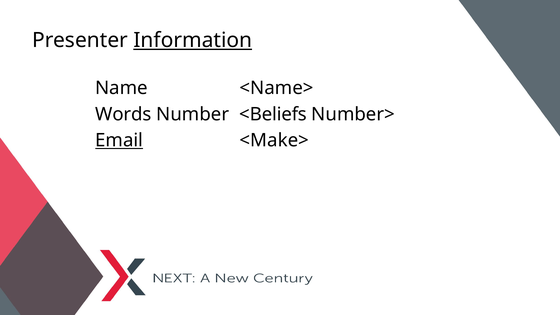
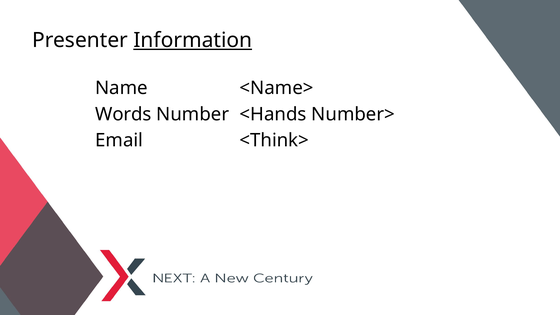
<Beliefs: <Beliefs -> <Hands (273, 114)
Email underline: present -> none (119, 140)
<Make>: <Make> -> <Think> (274, 140)
